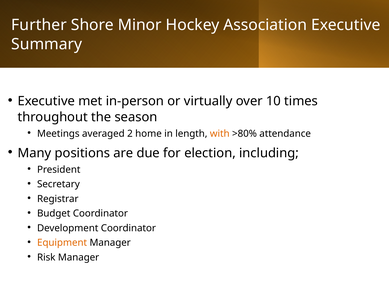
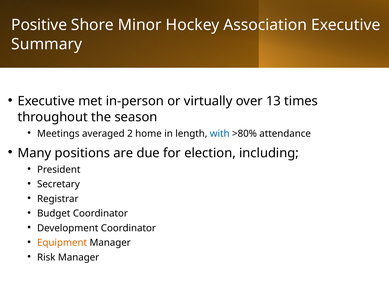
Further: Further -> Positive (39, 25)
10: 10 -> 13 (273, 101)
with colour: orange -> blue (220, 134)
